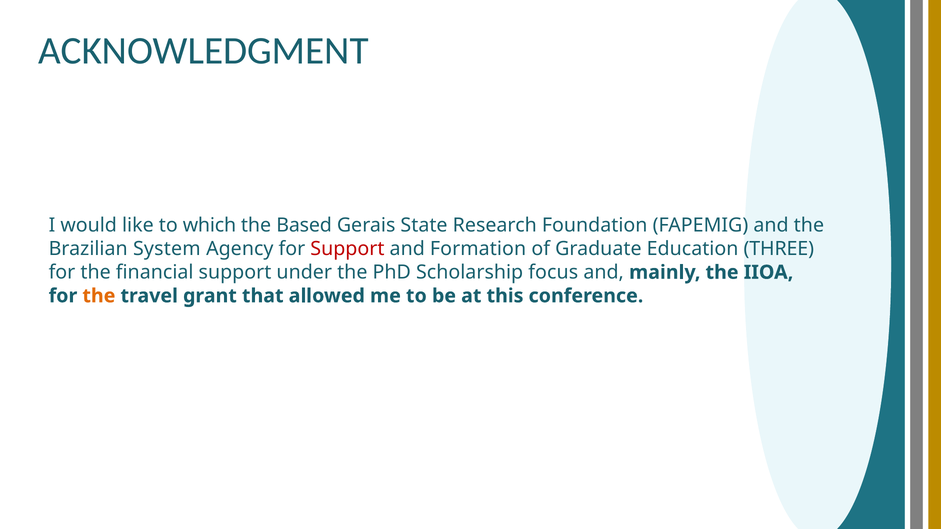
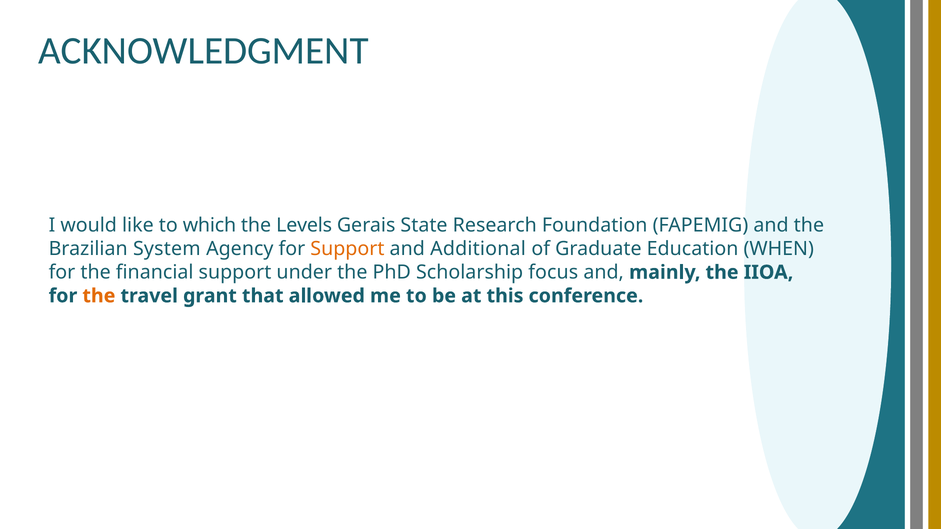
Based: Based -> Levels (304, 225)
Support colour: red -> orange (347, 249)
Formation: Formation -> Additional (478, 249)
THREE: THREE -> WHEN (779, 249)
